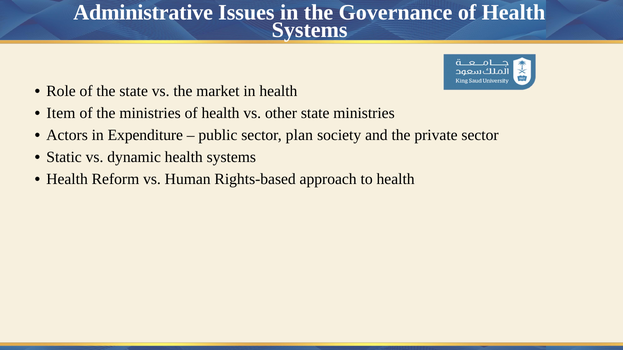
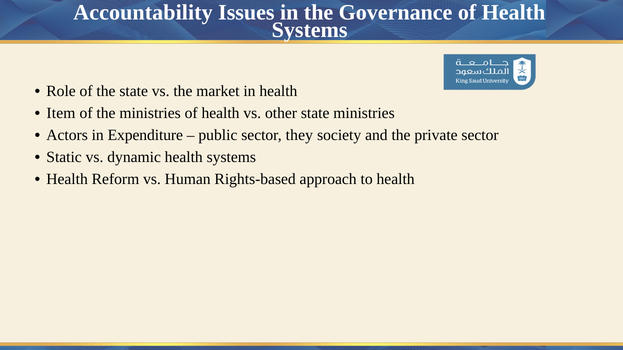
Administrative: Administrative -> Accountability (143, 13)
plan: plan -> they (299, 135)
